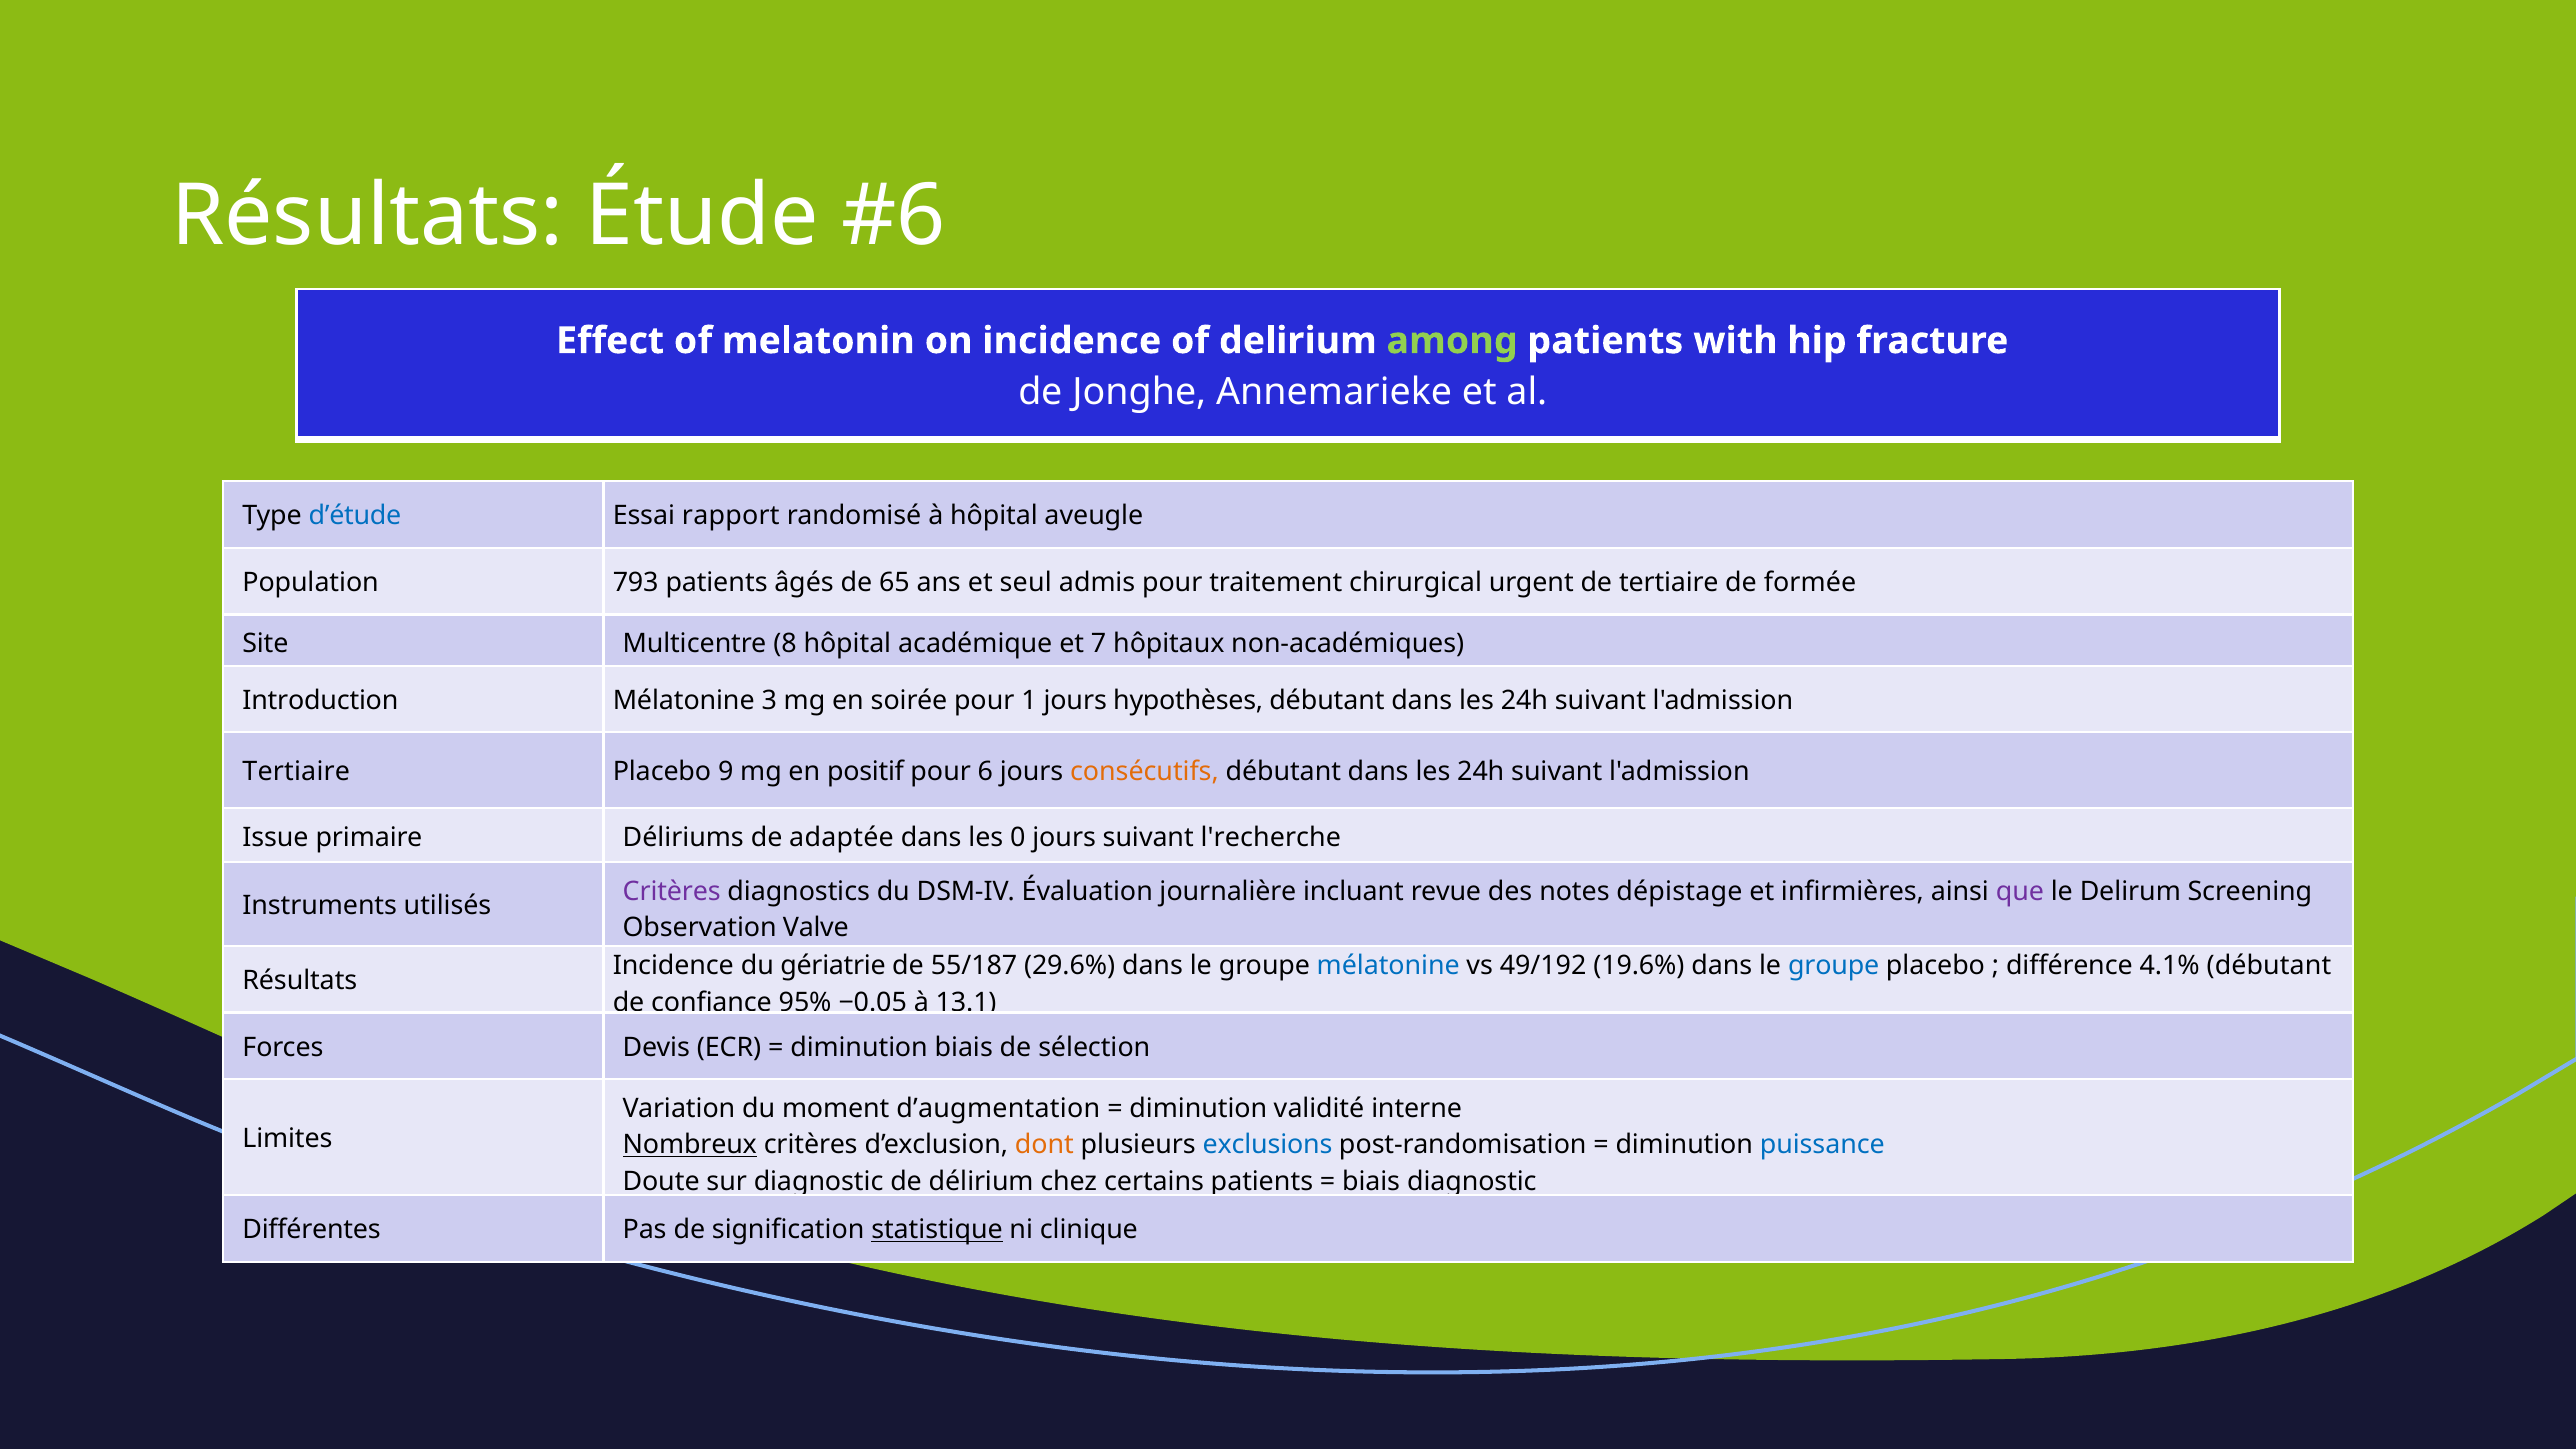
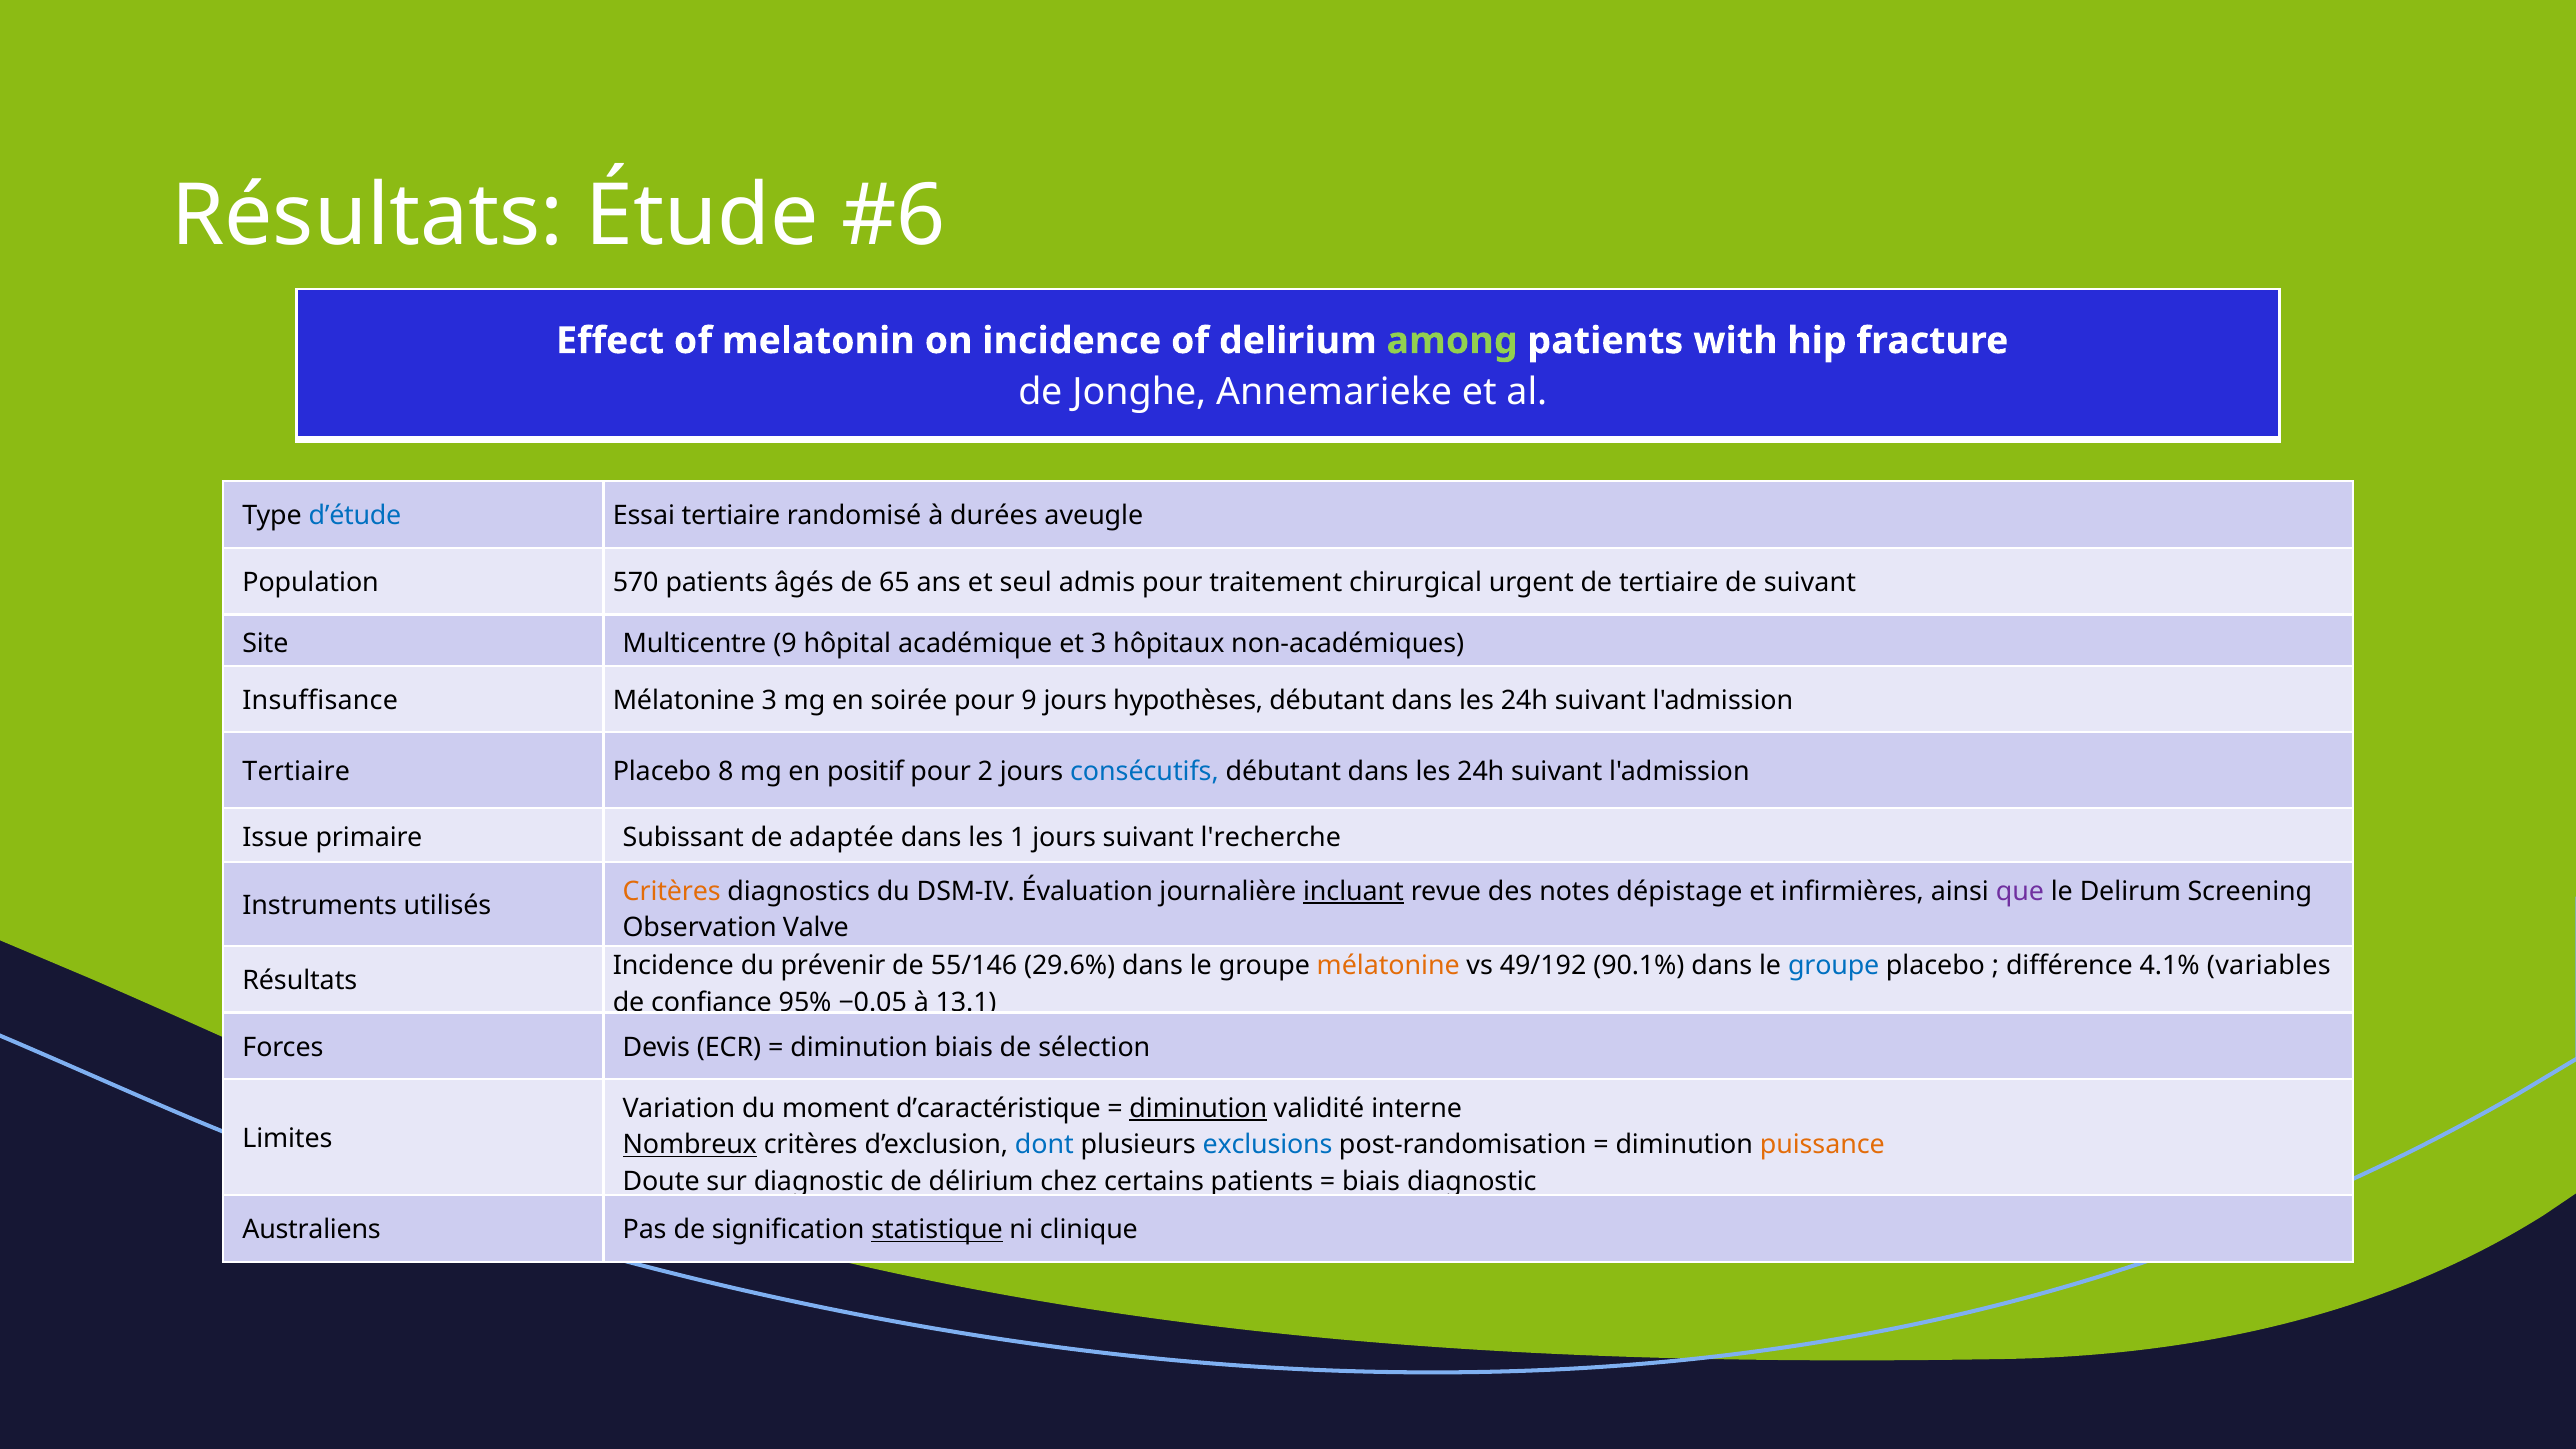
Essai rapport: rapport -> tertiaire (731, 516)
à hôpital: hôpital -> durées (994, 516)
793: 793 -> 570 (636, 583)
de formée: formée -> suivant (1810, 583)
Multicentre 8: 8 -> 9 (785, 644)
et 7: 7 -> 3 (1099, 644)
Introduction: Introduction -> Insuffisance (320, 701)
pour 1: 1 -> 9 (1029, 701)
9: 9 -> 8 (726, 772)
6: 6 -> 2 (985, 772)
consécutifs colour: orange -> blue (1144, 772)
Déliriums: Déliriums -> Subissant (683, 838)
0: 0 -> 1 (1018, 838)
Critères colour: purple -> orange (672, 891)
incluant underline: none -> present (1353, 891)
gériatrie: gériatrie -> prévenir (833, 966)
55/187: 55/187 -> 55/146 (974, 966)
mélatonine colour: blue -> orange (1388, 966)
19.6%: 19.6% -> 90.1% (1639, 966)
4.1% débutant: débutant -> variables (2269, 966)
d’augmentation: d’augmentation -> d’caractéristique (998, 1108)
diminution underline: none -> present (1198, 1108)
dont colour: orange -> blue (1044, 1145)
puissance colour: blue -> orange (1822, 1145)
Différentes: Différentes -> Australiens (312, 1230)
